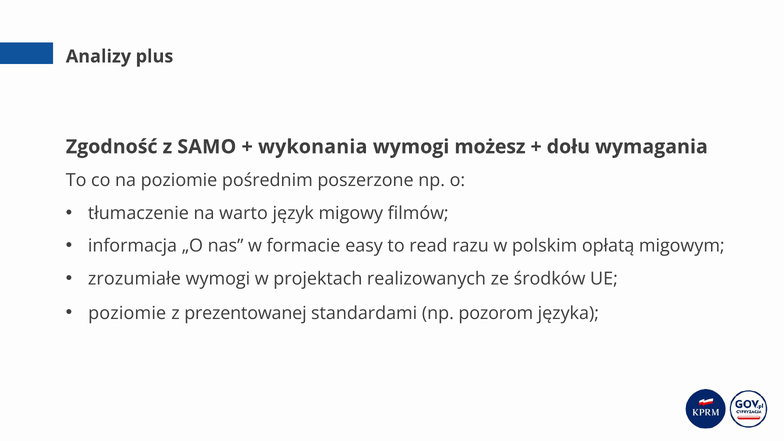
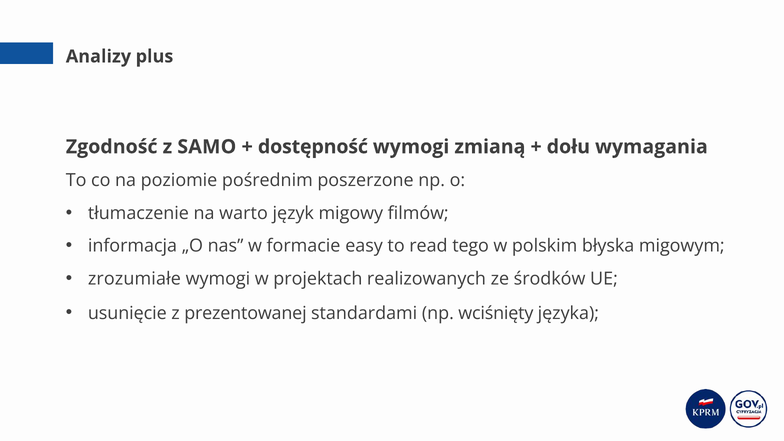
wykonania: wykonania -> dostępność (313, 147)
możesz: możesz -> zmianą (490, 147)
razu: razu -> tego (471, 246)
opłatą: opłatą -> błyska (608, 246)
poziomie: poziomie -> usunięcie (127, 313)
pozorom: pozorom -> wciśnięty (496, 313)
